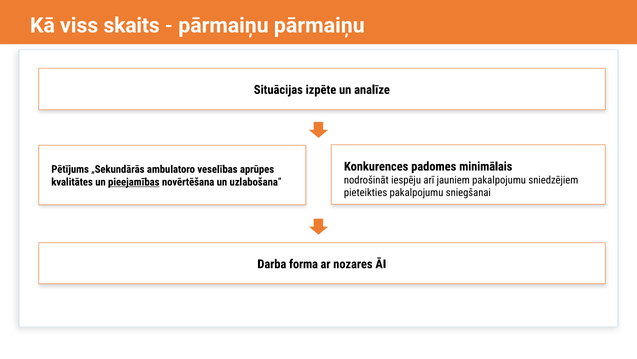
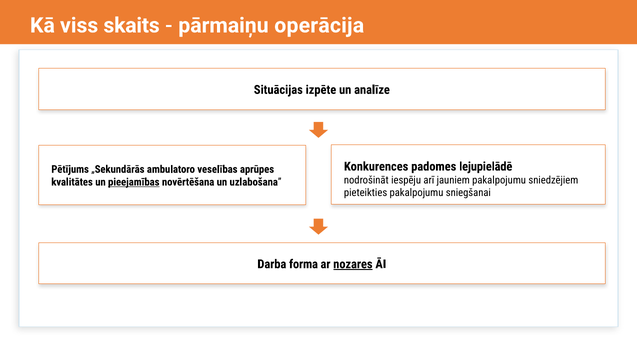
pārmaiņu pārmaiņu: pārmaiņu -> operācija (319, 25)
minimālais: minimālais -> lejupielādē (486, 166)
nozares underline: none -> present (353, 264)
